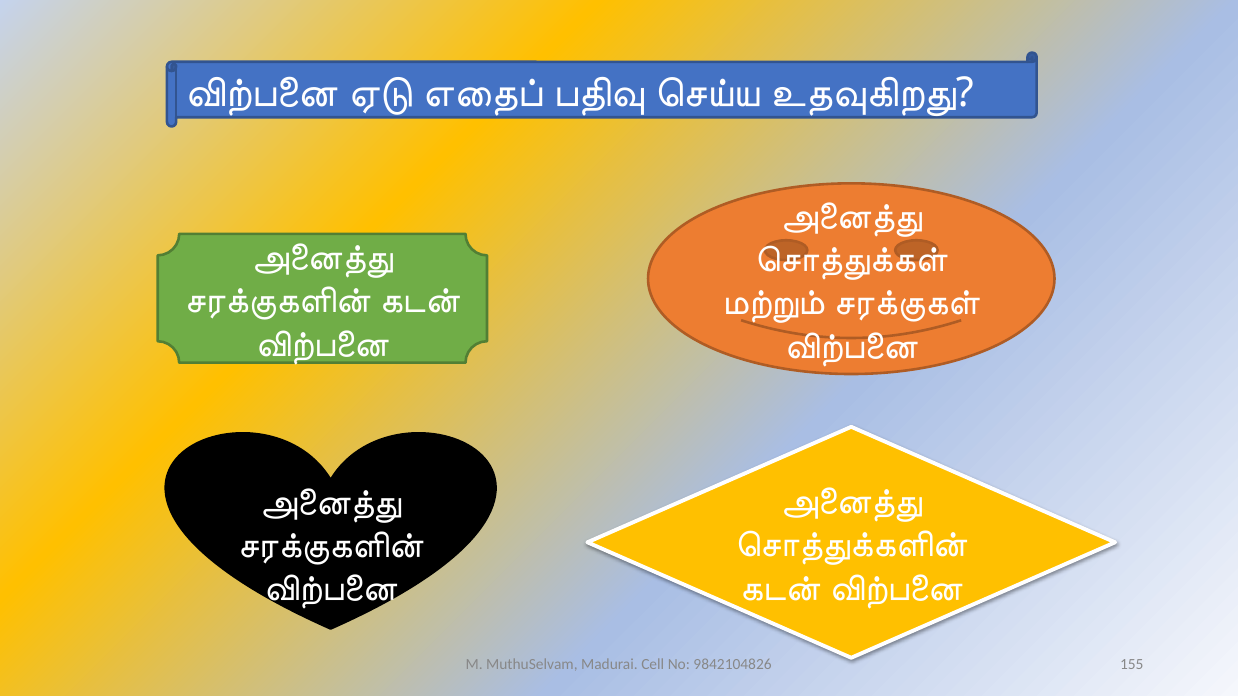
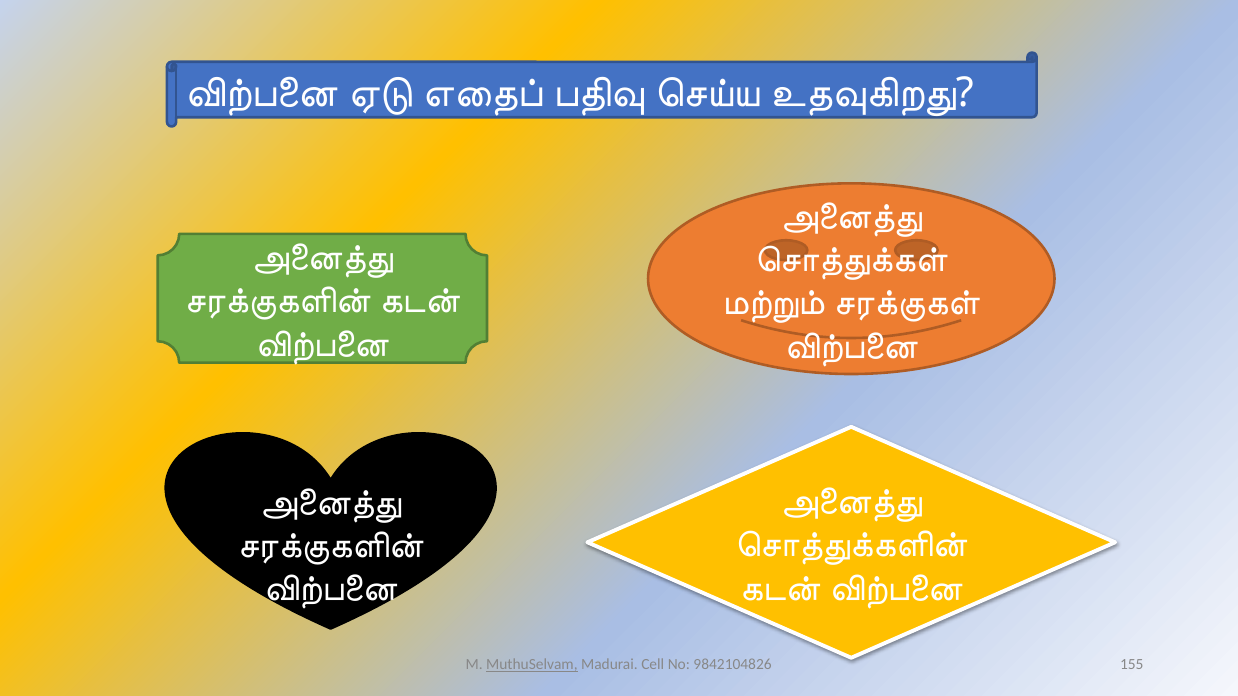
MuthuSelvam underline: none -> present (532, 665)
